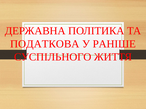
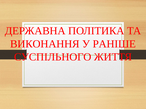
ПОДАТКОВА: ПОДАТКОВА -> ВИКОНАННЯ (45, 44)
